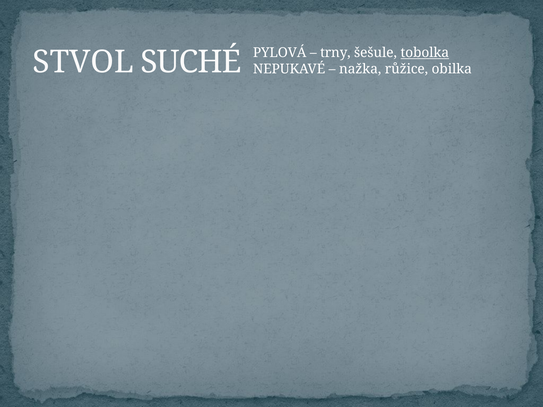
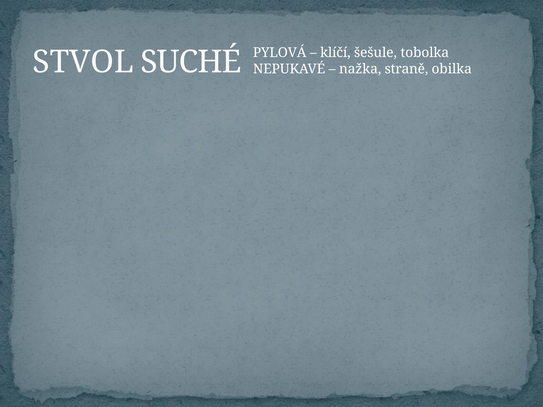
trny: trny -> klíčí (335, 53)
tobolka underline: present -> none (425, 53)
růžice: růžice -> straně (406, 69)
